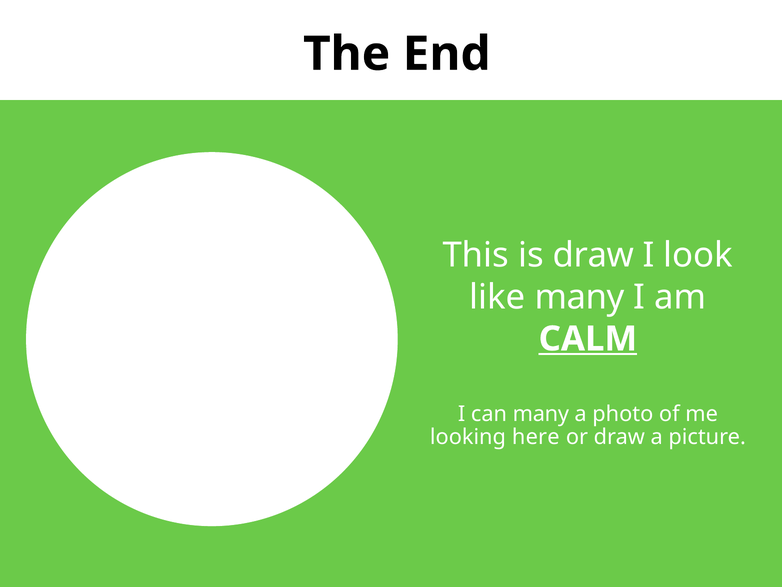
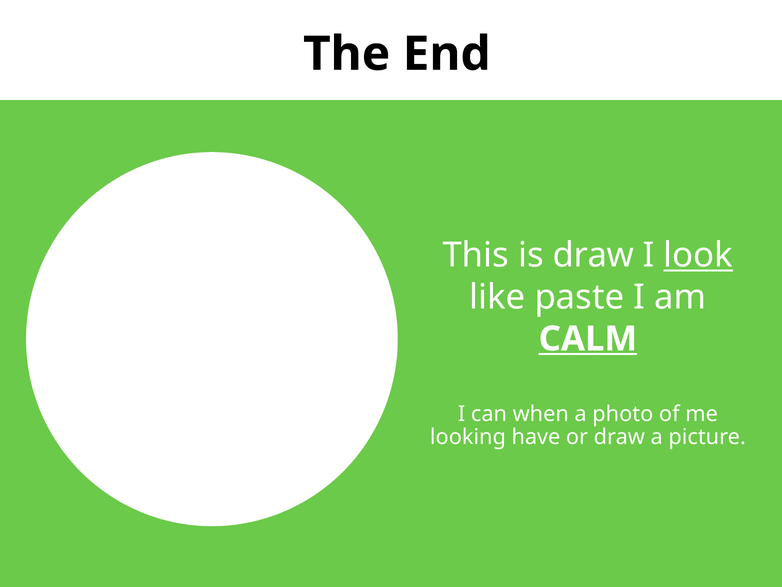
look underline: none -> present (698, 255)
like many: many -> paste (579, 297)
can many: many -> when (541, 413)
here: here -> have (536, 437)
